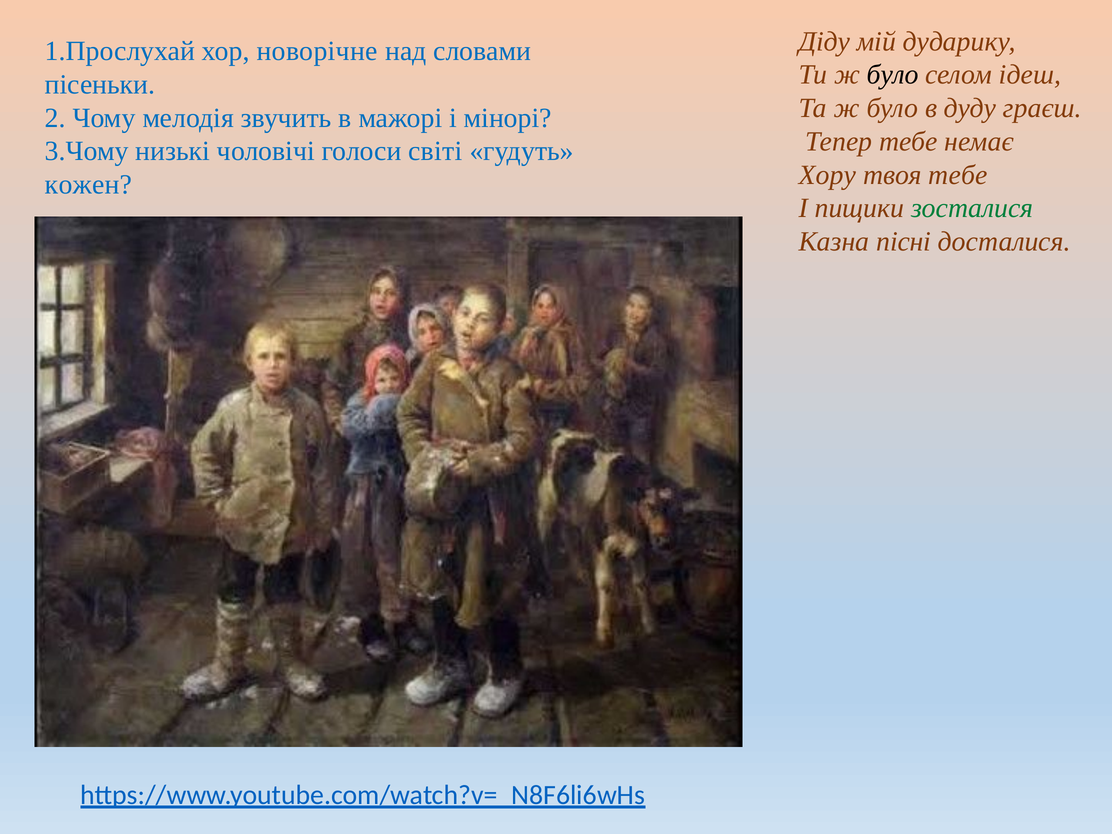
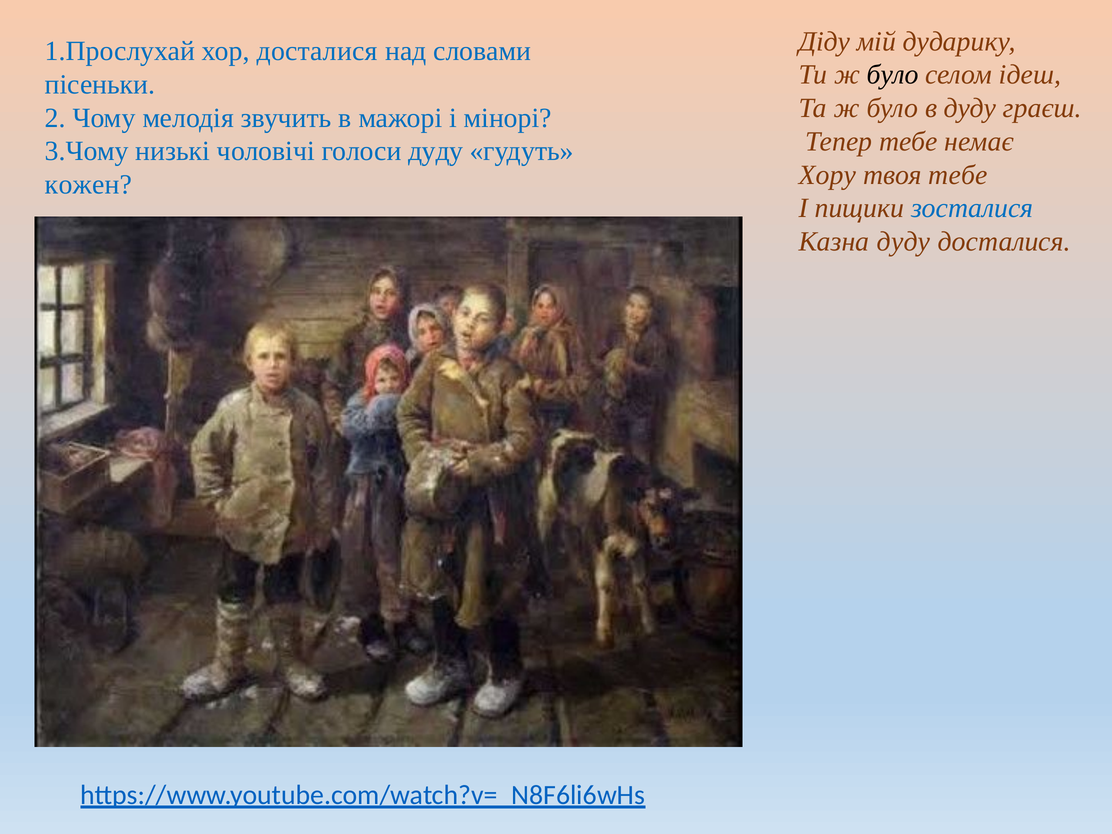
хор новорічне: новорічне -> досталися (317, 51)
голоси світі: світі -> дуду (436, 151)
зосталися colour: green -> blue (972, 208)
Казна пісні: пісні -> дуду (904, 242)
